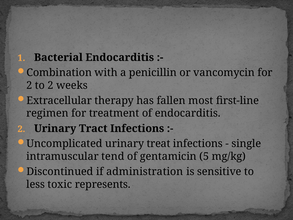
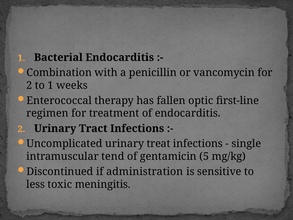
to 2: 2 -> 1 (51, 85)
Extracellular: Extracellular -> Enterococcal (59, 100)
most: most -> optic (201, 100)
represents: represents -> meningitis (103, 184)
